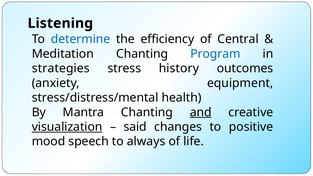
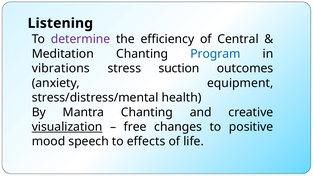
determine colour: blue -> purple (81, 39)
strategies: strategies -> vibrations (61, 68)
history: history -> suction (179, 68)
and underline: present -> none (201, 112)
said: said -> free (135, 127)
always: always -> effects (146, 142)
